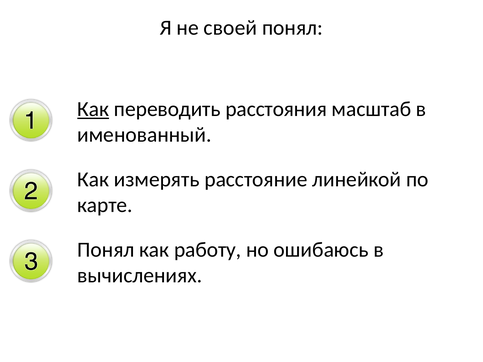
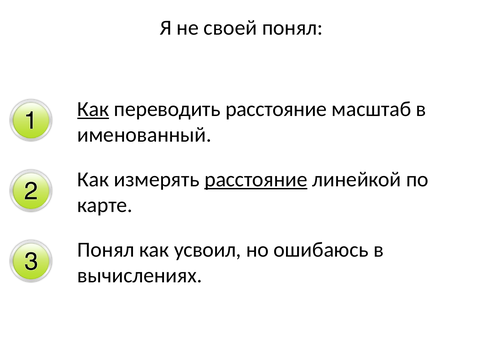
переводить расстояния: расстояния -> расстояние (276, 109)
расстояние underline: none -> present (256, 179)
работу: работу -> усвоил (208, 250)
